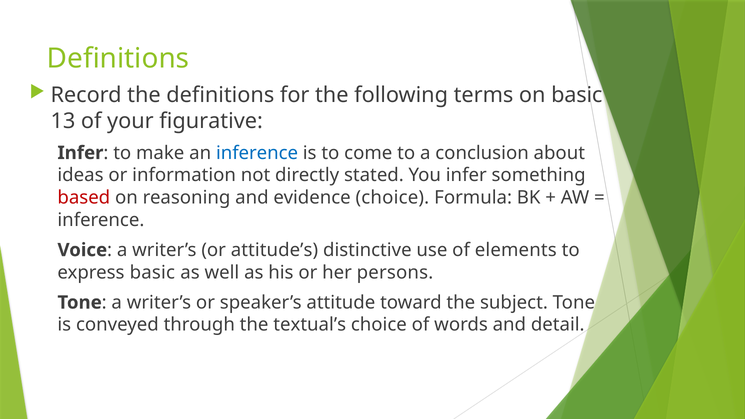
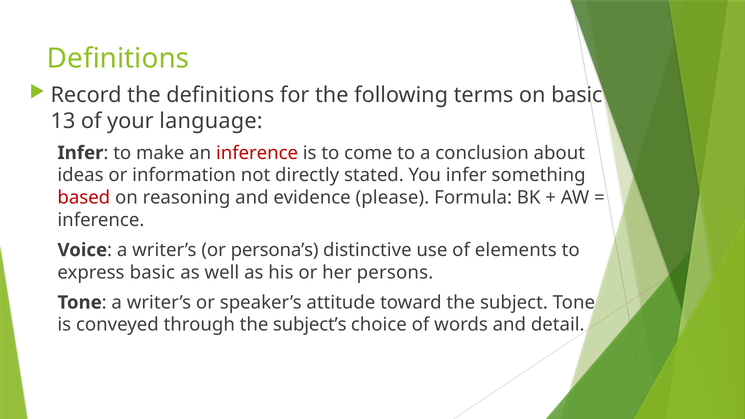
figurative: figurative -> language (211, 121)
inference colour: blue -> red (257, 153)
evidence choice: choice -> please (392, 198)
attitude’s: attitude’s -> persona’s (275, 250)
textual’s: textual’s -> subject’s (310, 325)
